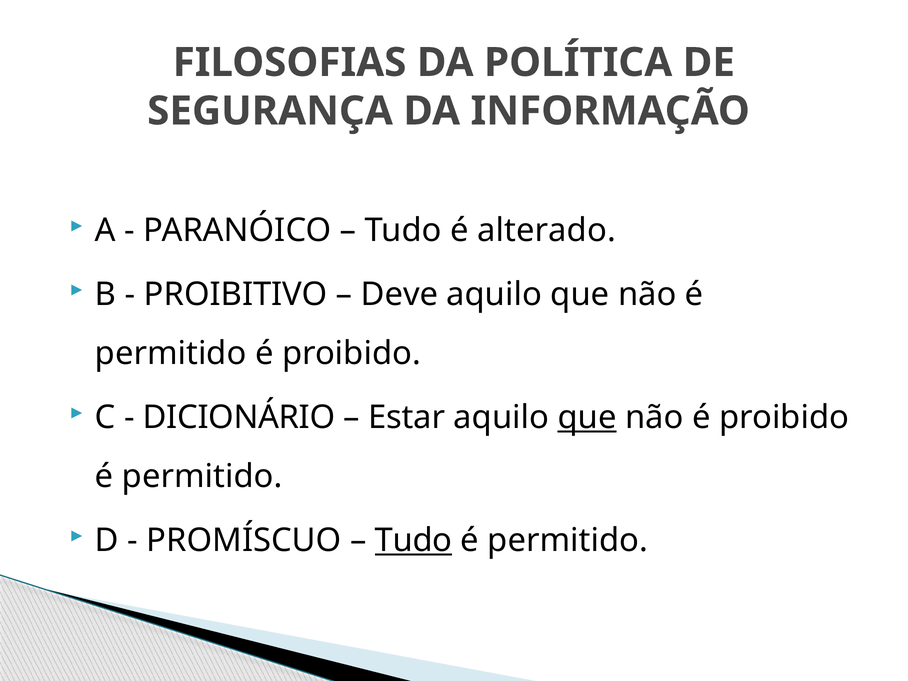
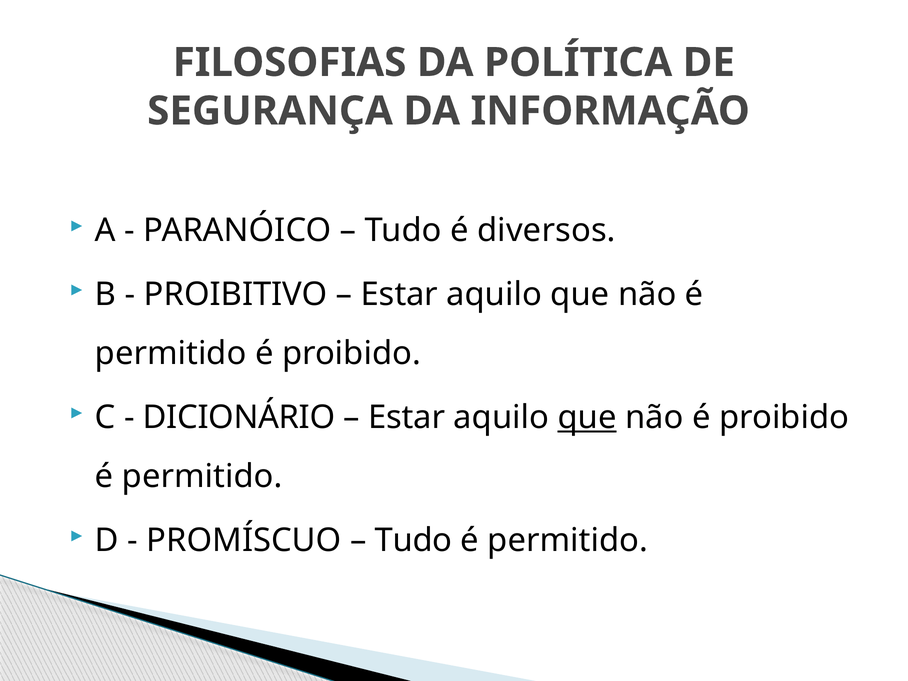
alterado: alterado -> diversos (546, 231)
Deve: Deve -> Estar (399, 295)
Tudo underline: present -> none (414, 541)
